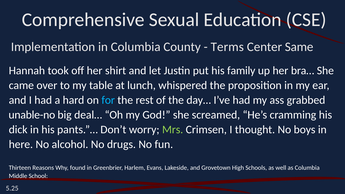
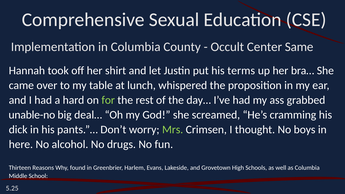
Terms: Terms -> Occult (227, 47)
family: family -> terms (241, 71)
for colour: light blue -> light green (108, 100)
